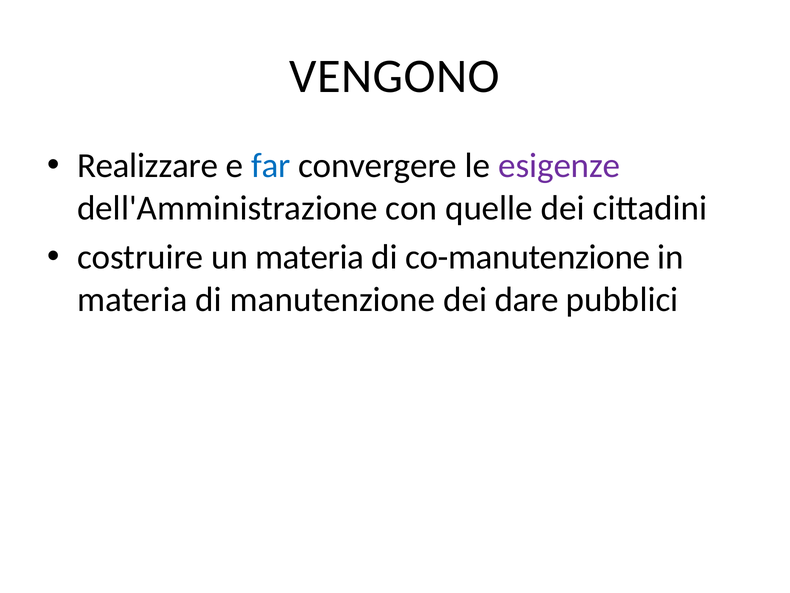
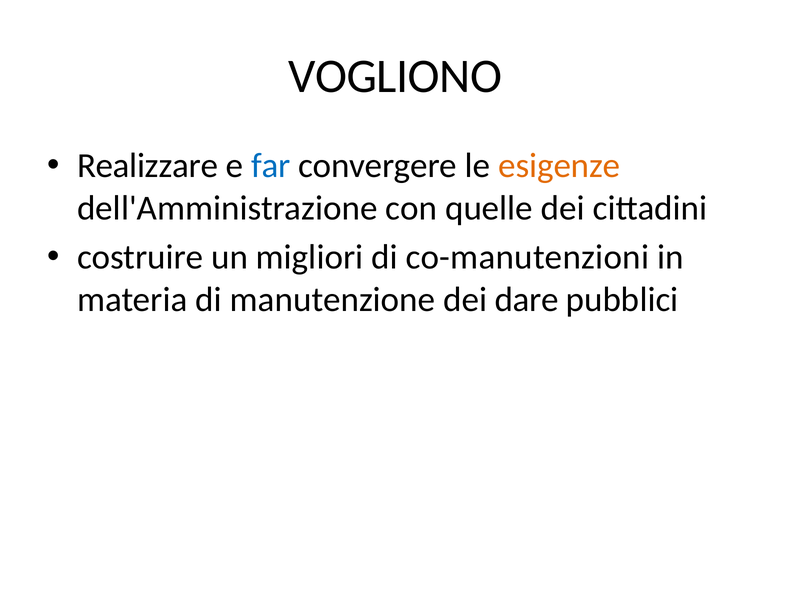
VENGONO: VENGONO -> VOGLIONO (395, 76)
esigenze colour: purple -> orange (559, 166)
un materia: materia -> migliori (310, 257)
co-manutenzione: co-manutenzione -> co-manutenzioni (527, 257)
